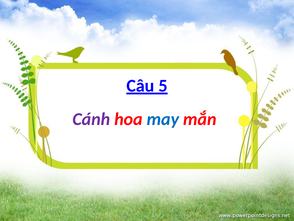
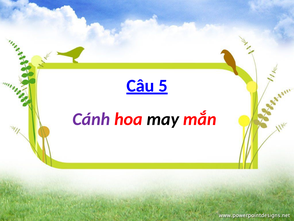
may colour: blue -> black (163, 119)
